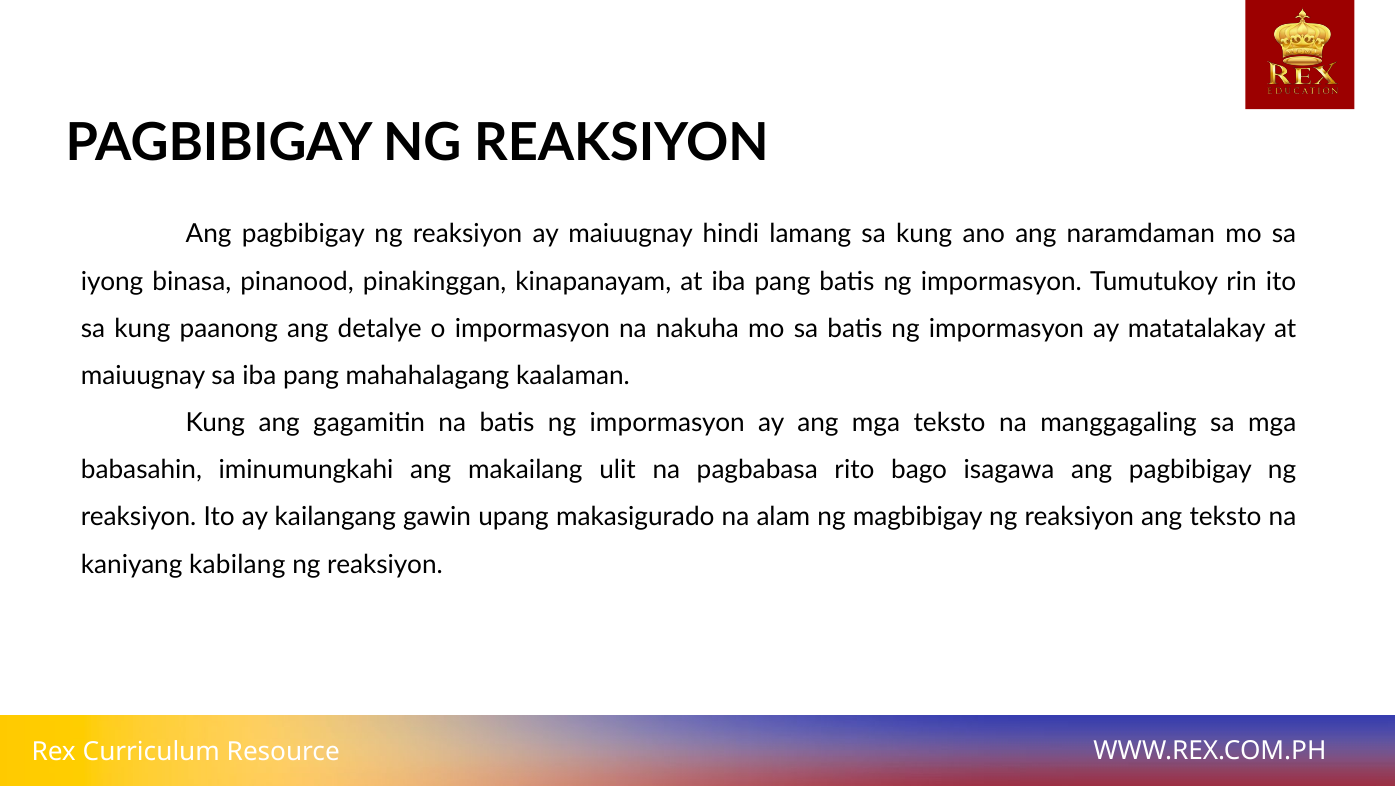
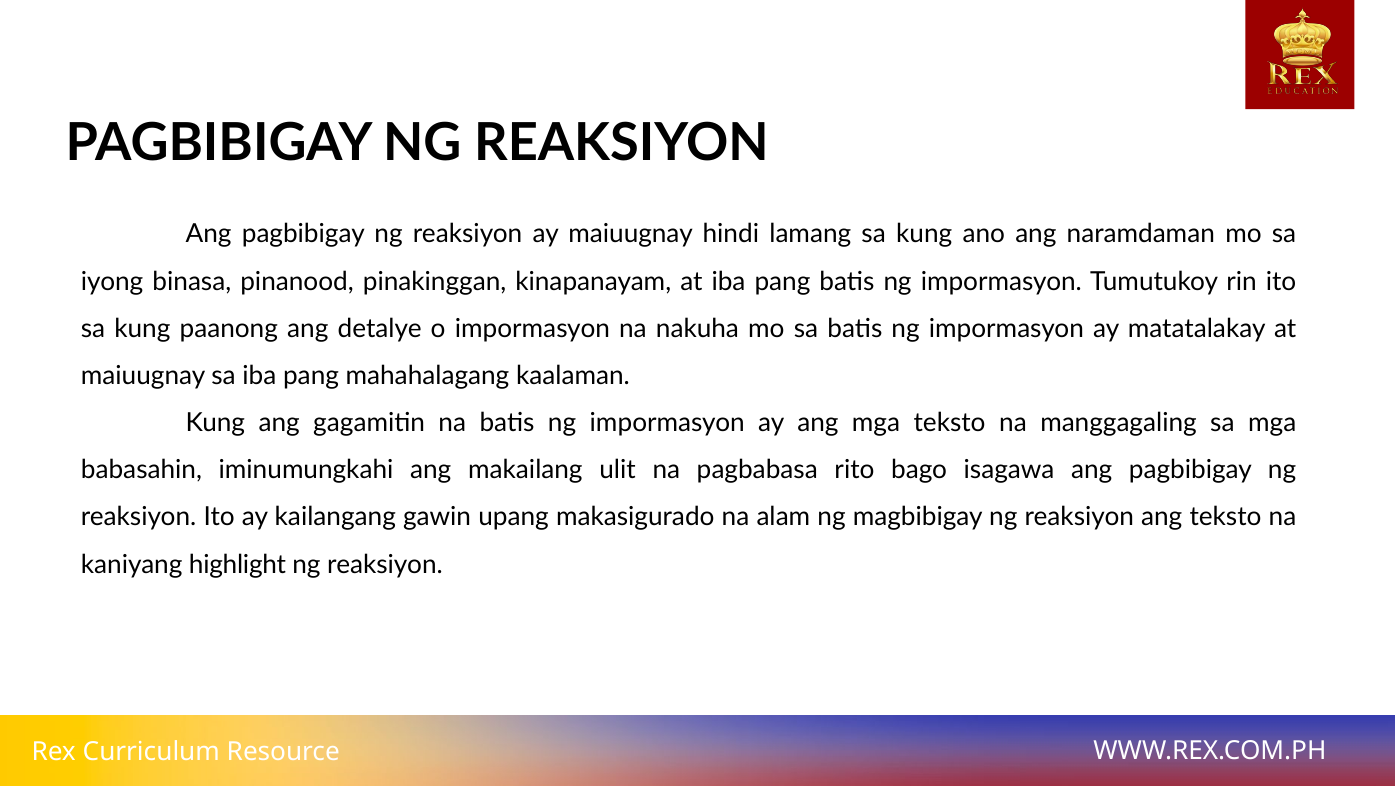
kabilang: kabilang -> highlight (238, 564)
